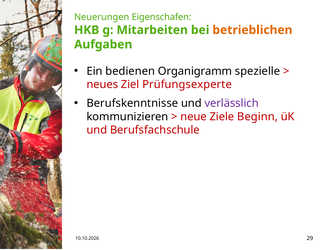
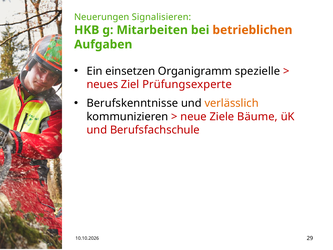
Eigenschafen: Eigenschafen -> Signalisieren (161, 17)
bedienen: bedienen -> einsetzen (130, 71)
verlässlich colour: purple -> orange (232, 103)
Beginn: Beginn -> Bäume (257, 117)
